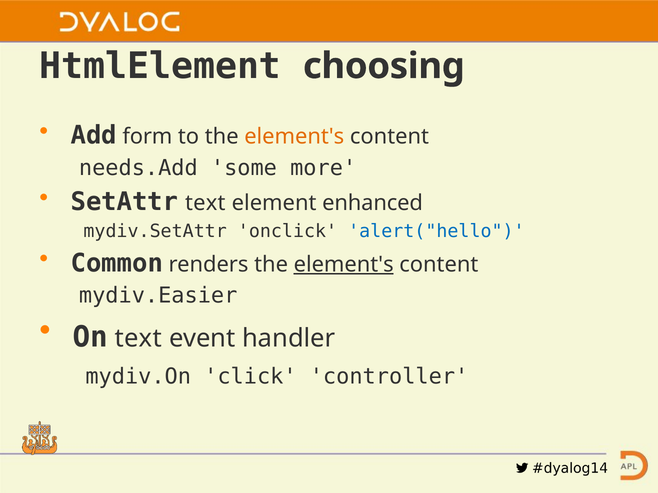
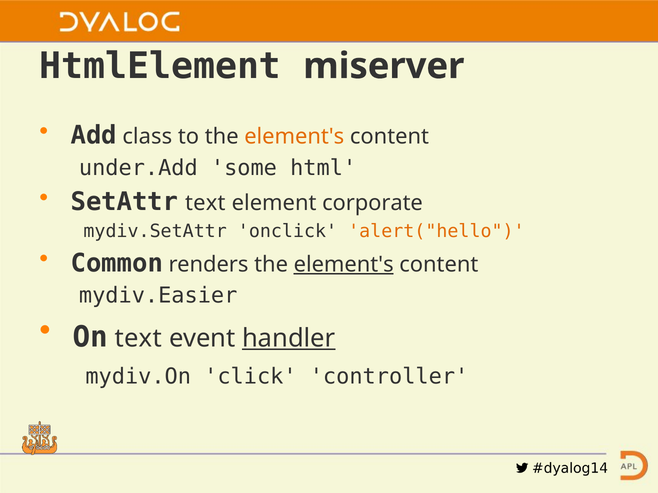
choosing: choosing -> miserver (384, 66)
form: form -> class (147, 137)
needs.Add: needs.Add -> under.Add (138, 168)
more: more -> html (323, 168)
enhanced: enhanced -> corporate (373, 203)
alert("hello colour: blue -> orange (436, 231)
handler underline: none -> present (289, 339)
